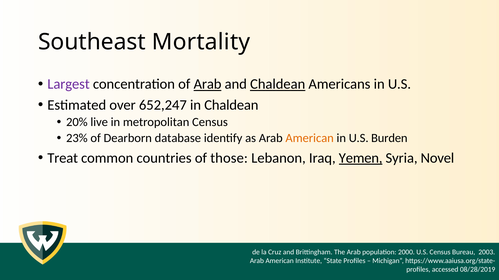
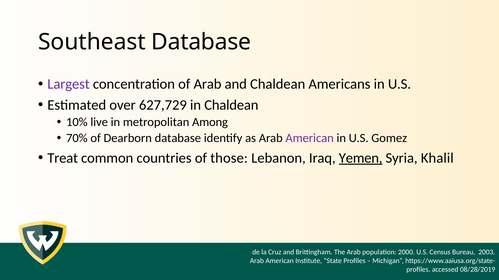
Southeast Mortality: Mortality -> Database (201, 42)
Arab underline: present -> none (208, 84)
Chaldean underline: present -> none (278, 84)
652,247: 652,247 -> 627,729 (163, 105)
20%: 20% -> 10% (77, 122)
metropolitan Census: Census -> Among (210, 122)
23%: 23% -> 70% (77, 139)
American colour: orange -> purple (310, 139)
Burden: Burden -> Gomez (389, 139)
Novel: Novel -> Khalil (437, 158)
